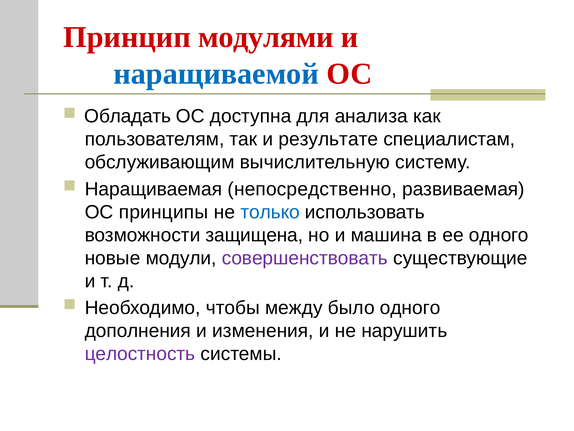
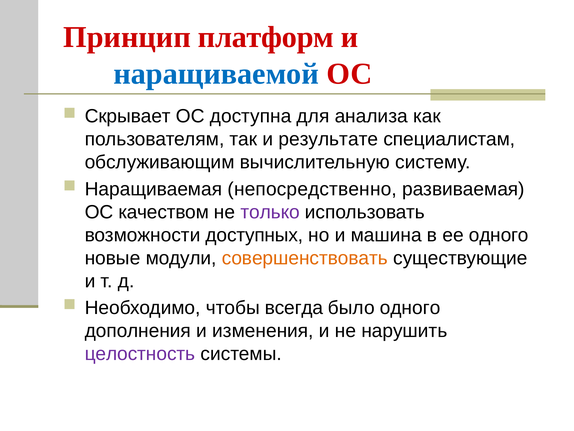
модулями: модулями -> платформ (266, 37)
Обладать: Обладать -> Скрывает (128, 116)
принципы: принципы -> качеством (164, 212)
только colour: blue -> purple (270, 212)
защищена: защищена -> доступных (254, 235)
совершенствовать colour: purple -> orange (305, 258)
между: между -> всегда (294, 307)
